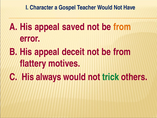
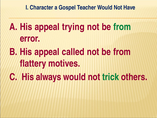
saved: saved -> trying (73, 27)
from colour: orange -> green (122, 27)
deceit: deceit -> called (73, 52)
